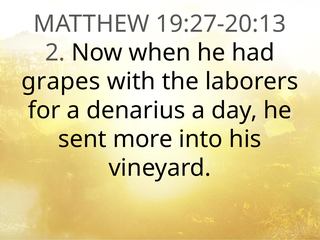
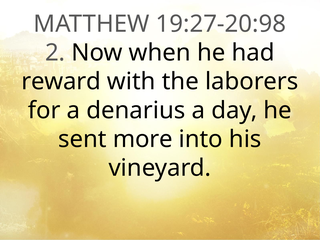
19:27-20:13: 19:27-20:13 -> 19:27-20:98 (221, 24)
grapes: grapes -> reward (61, 82)
